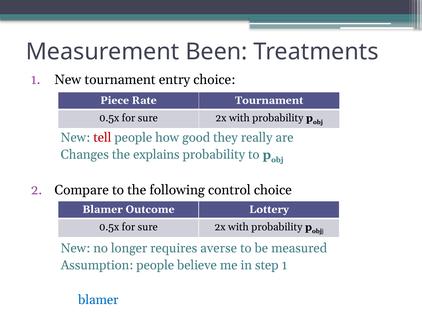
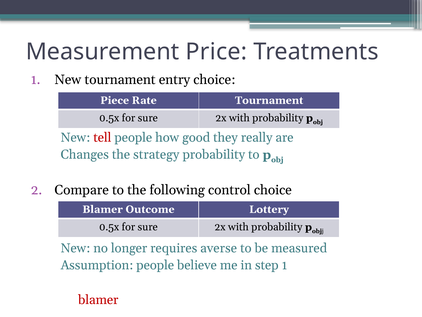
Been: Been -> Price (216, 52)
explains: explains -> strategy (156, 154)
blamer colour: blue -> red (98, 299)
